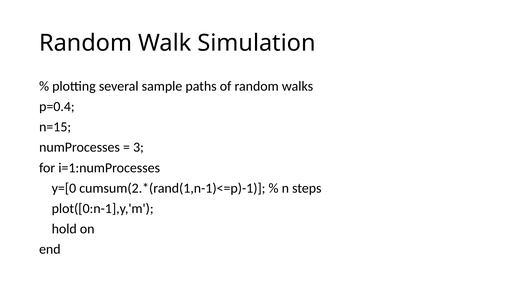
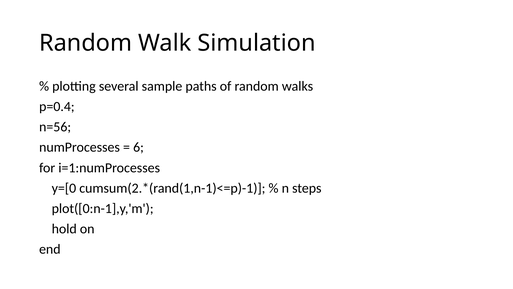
n=15: n=15 -> n=56 (55, 127)
3: 3 -> 6 (138, 147)
